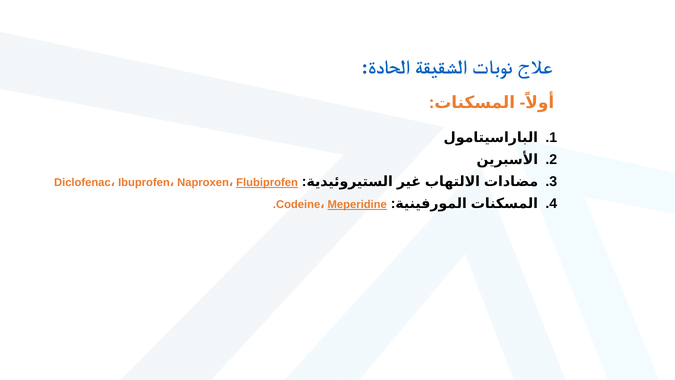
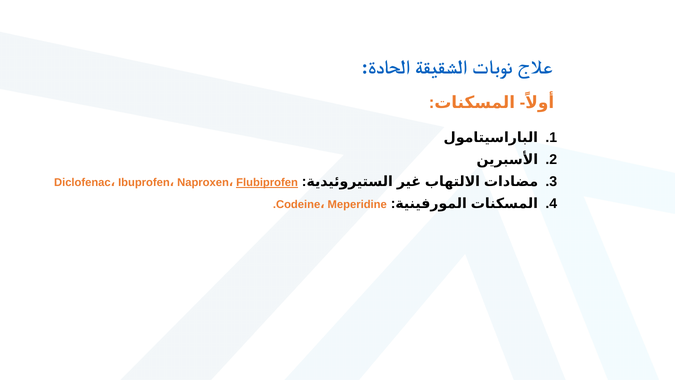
Meperidine underline: present -> none (357, 204)
